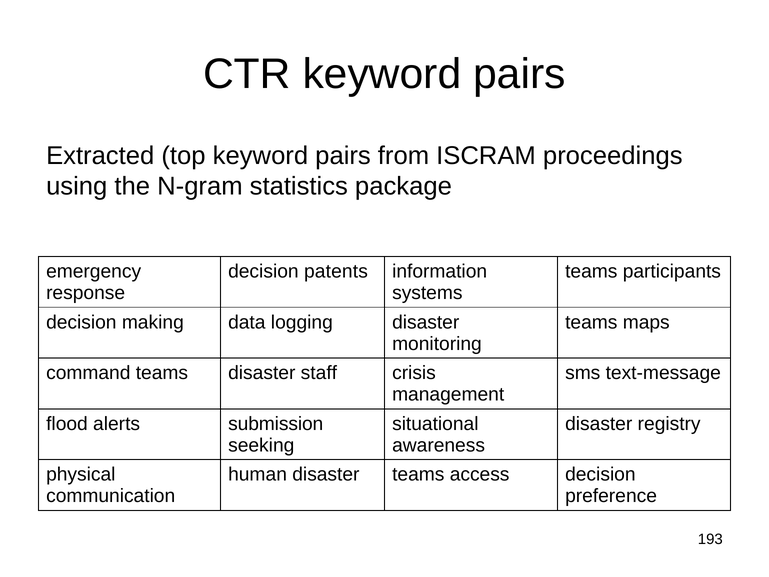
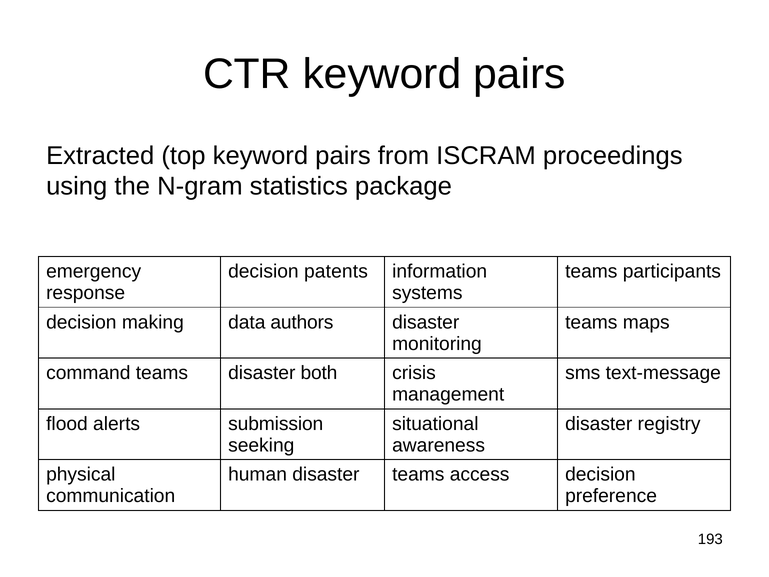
logging: logging -> authors (302, 322)
staff: staff -> both (319, 373)
